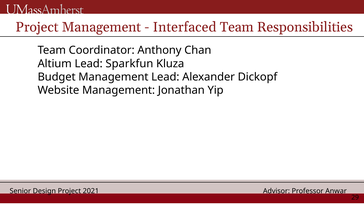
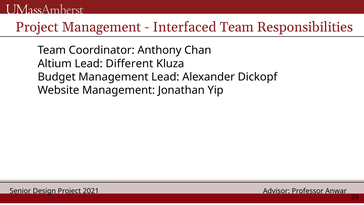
Sparkfun: Sparkfun -> Different (129, 64)
